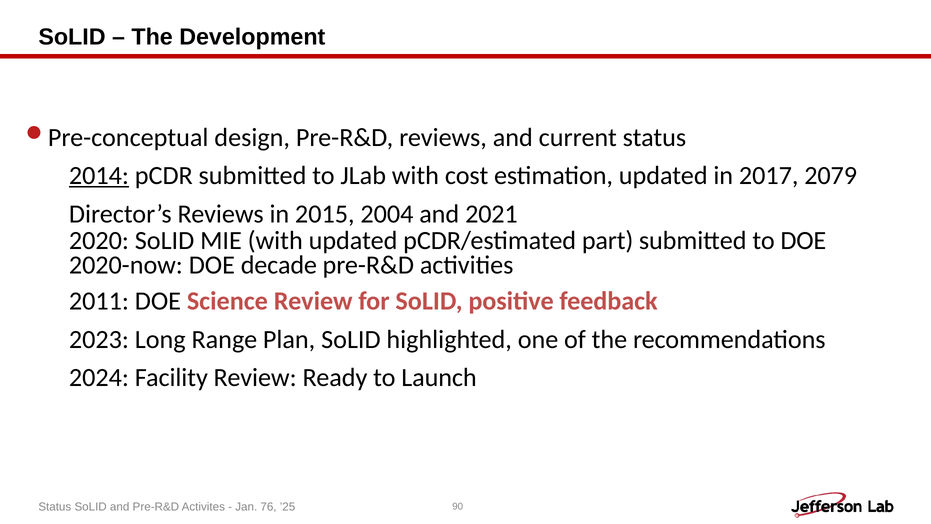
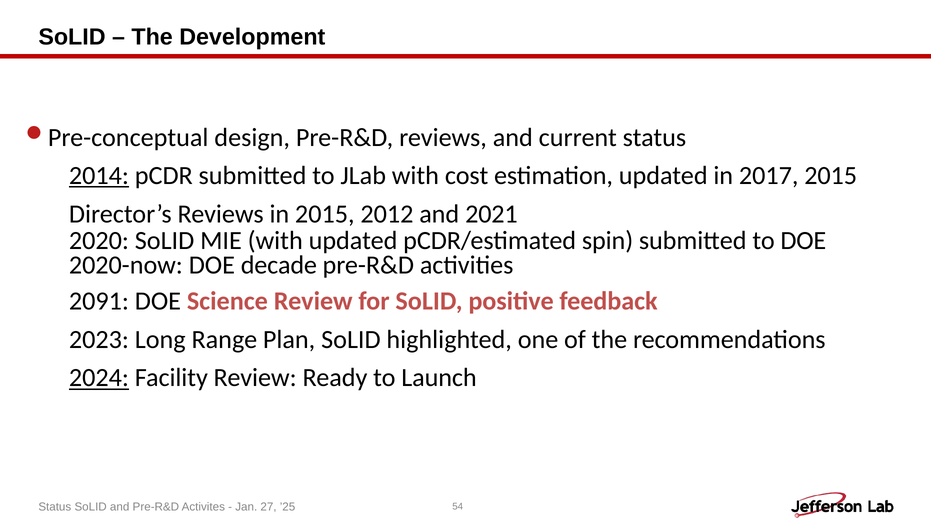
2017 2079: 2079 -> 2015 (831, 176)
2004: 2004 -> 2012 (387, 214)
part: part -> spin (608, 240)
2011: 2011 -> 2091 (99, 301)
2024 underline: none -> present (99, 378)
76: 76 -> 27 (268, 507)
90: 90 -> 54 (458, 506)
